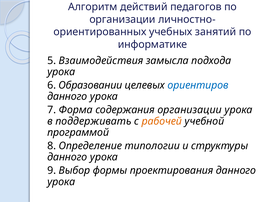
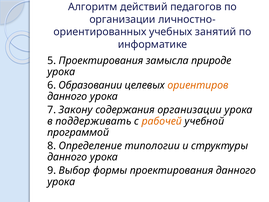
5 Взаимодействия: Взаимодействия -> Проектирования (101, 60)
подхода: подхода -> природе (211, 60)
ориентиров colour: blue -> orange (198, 85)
Форма: Форма -> Закону (76, 110)
